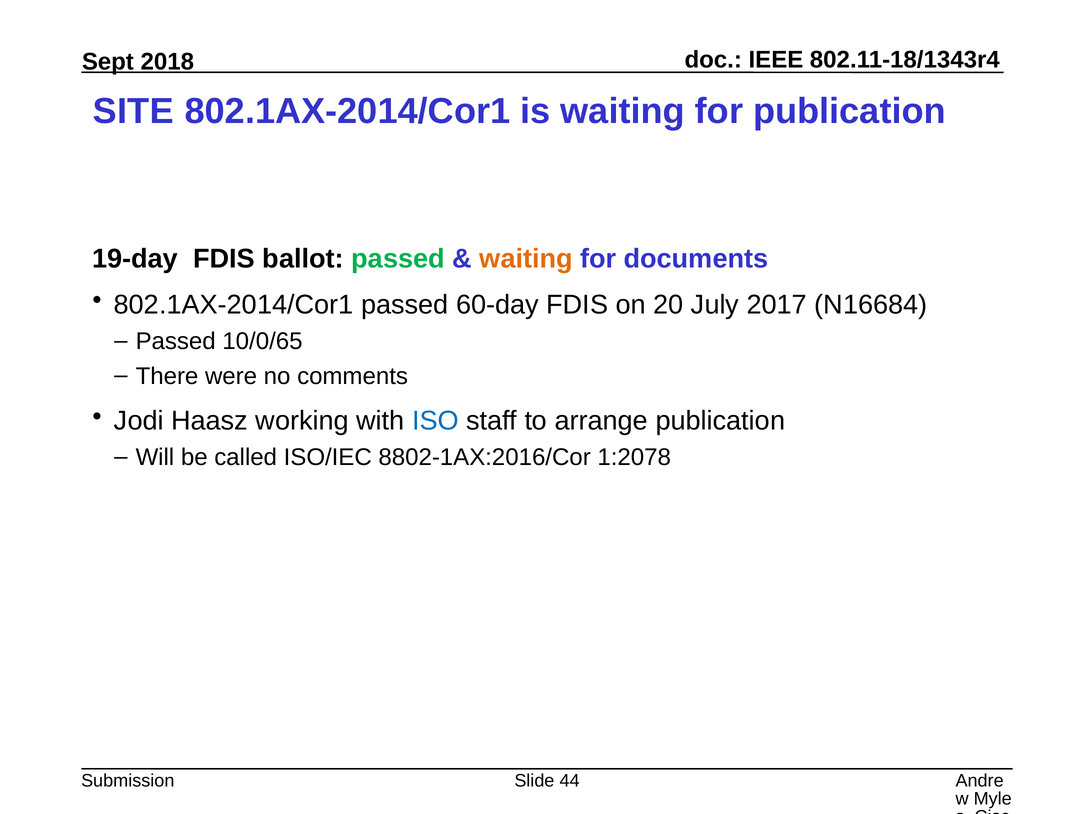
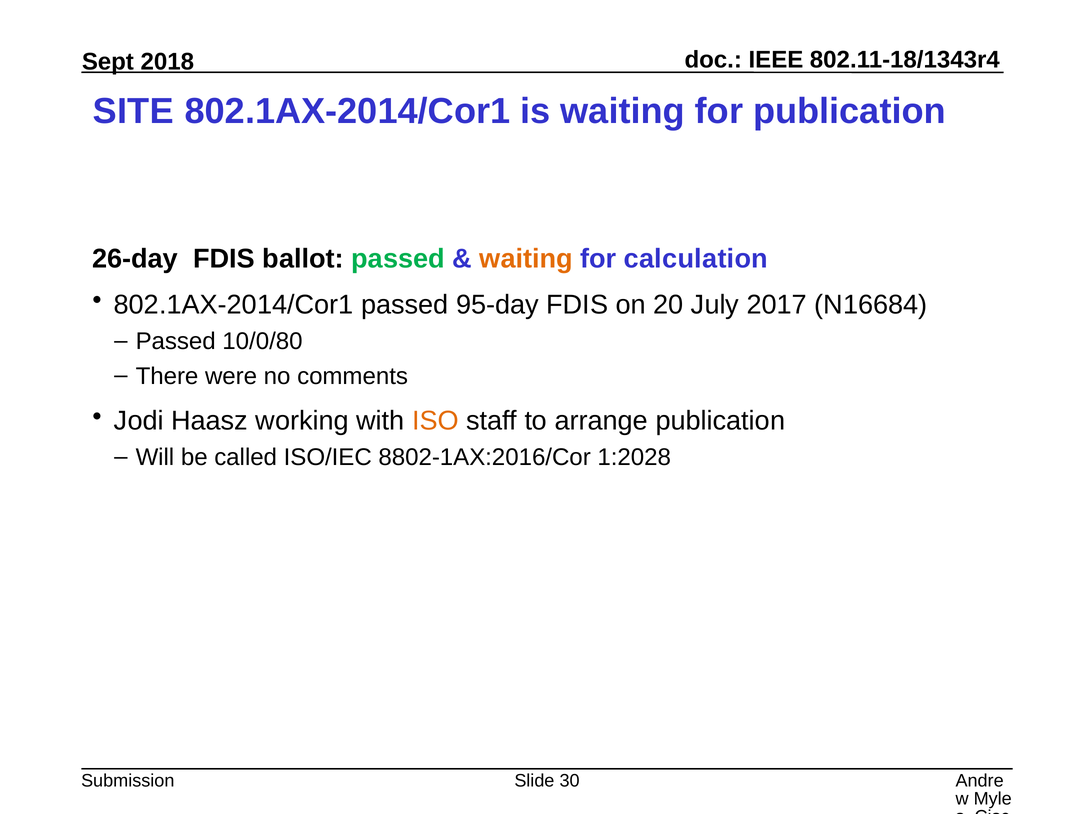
19-day: 19-day -> 26-day (135, 259)
documents: documents -> calculation (696, 259)
60-day: 60-day -> 95-day (497, 305)
10/0/65: 10/0/65 -> 10/0/80 (262, 341)
ISO colour: blue -> orange (435, 421)
1:2078: 1:2078 -> 1:2028 (634, 457)
44: 44 -> 30 (570, 780)
